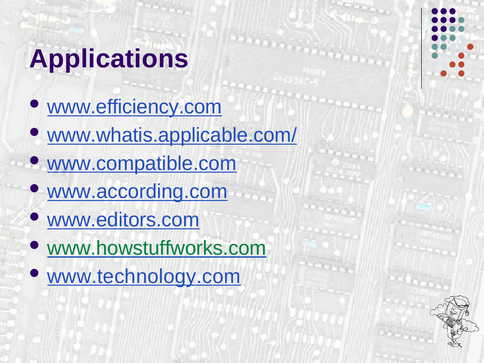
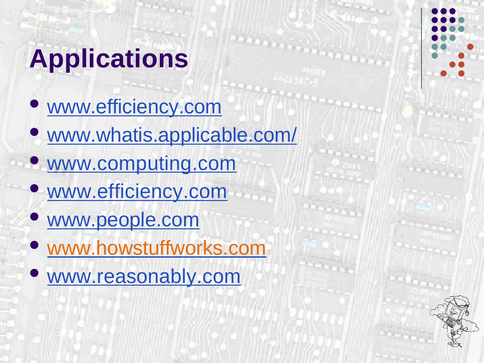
www.compatible.com: www.compatible.com -> www.computing.com (142, 163)
www.according.com: www.according.com -> www.efficiency.com (137, 192)
www.editors.com: www.editors.com -> www.people.com (123, 220)
www.howstuffworks.com colour: green -> orange (157, 248)
www.technology.com: www.technology.com -> www.reasonably.com (144, 276)
